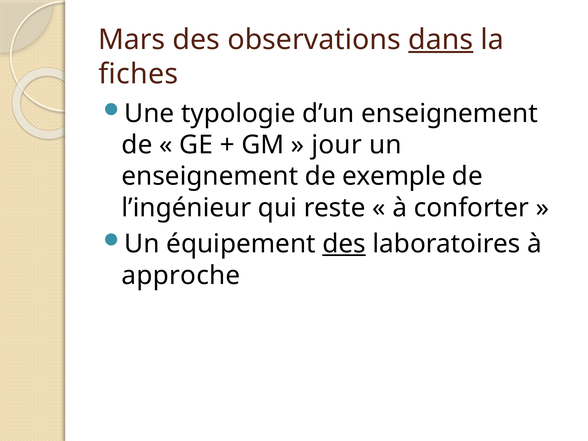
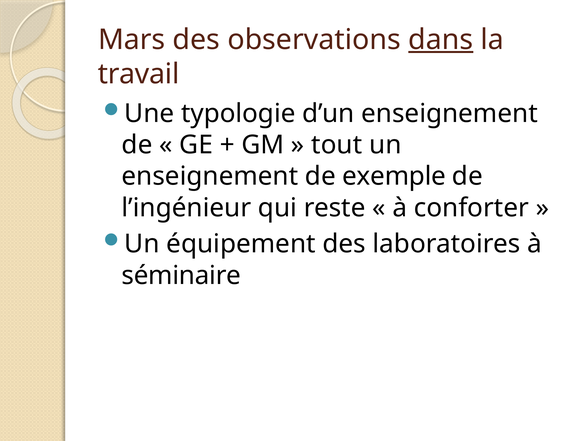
fiches: fiches -> travail (139, 74)
jour: jour -> tout (337, 145)
des underline: present -> none (344, 244)
approche: approche -> séminaire (181, 275)
